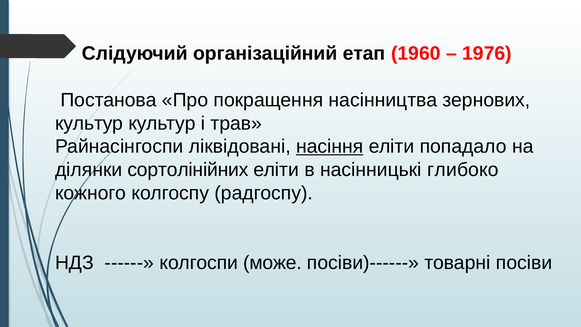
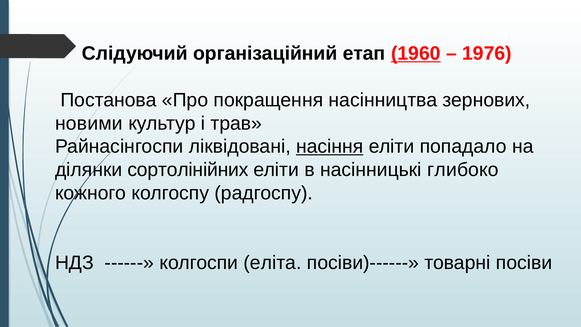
1960 underline: none -> present (416, 53)
культур: культур -> новими (89, 123)
може: може -> еліта (272, 263)
